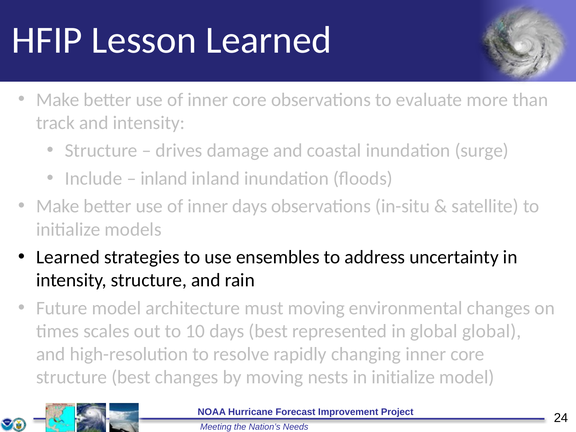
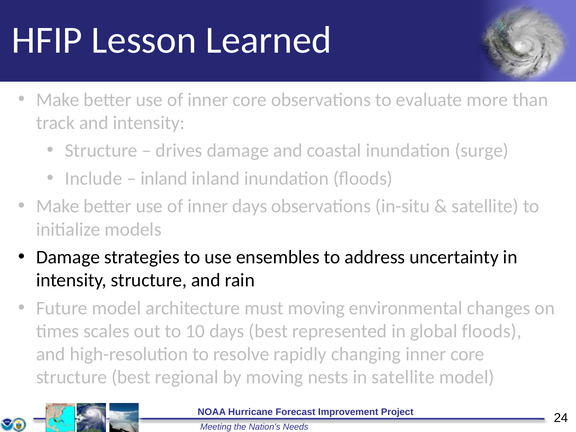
Learned: Learned -> Damage (68, 257)
global global: global -> floods (492, 331)
best changes: changes -> regional (187, 377)
in initialize: initialize -> satellite (403, 377)
